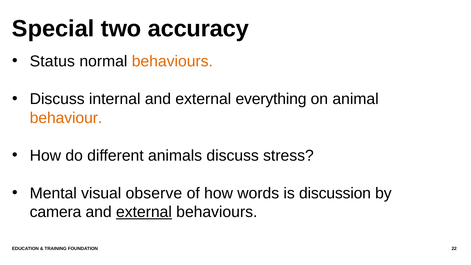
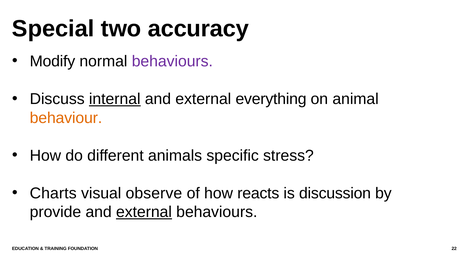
Status: Status -> Modify (52, 61)
behaviours colour: orange -> purple (172, 61)
internal underline: none -> present (115, 99)
animals discuss: discuss -> specific (233, 156)
Mental: Mental -> Charts (53, 193)
words: words -> reacts (258, 193)
camera: camera -> provide (55, 212)
